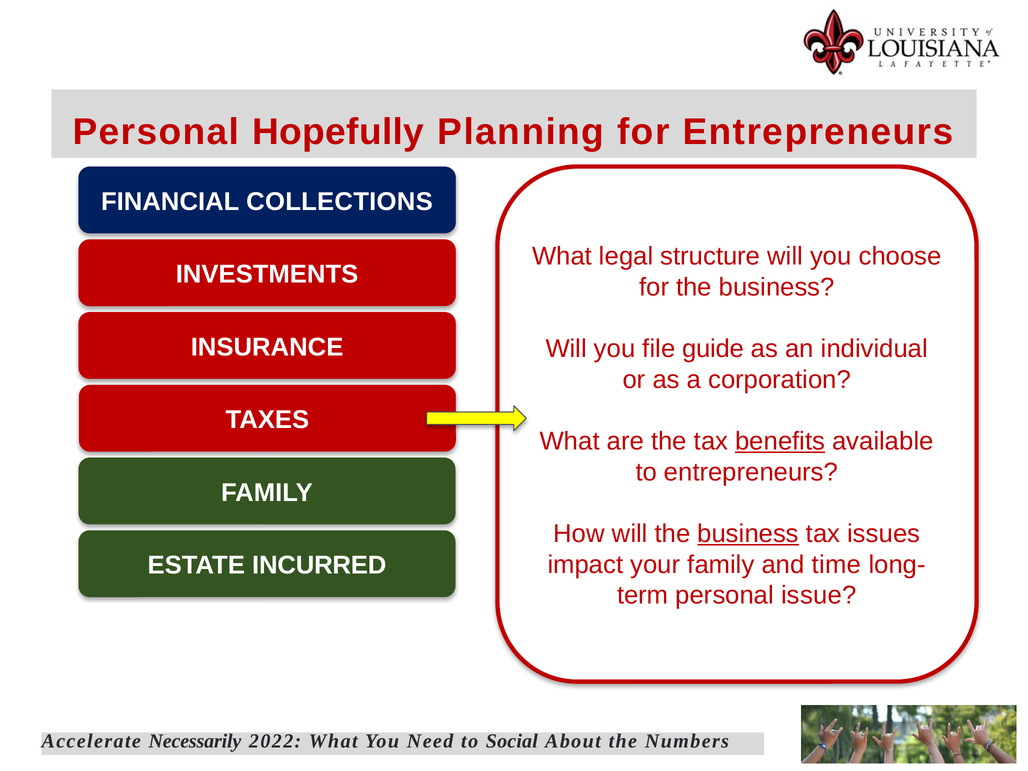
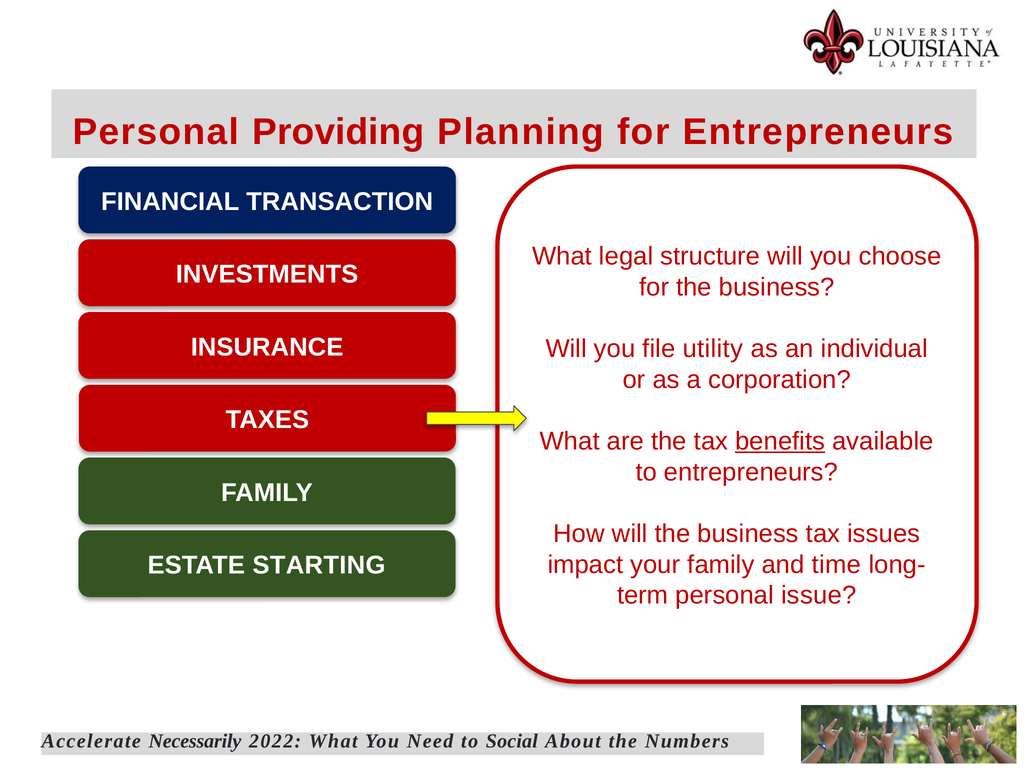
Hopefully: Hopefully -> Providing (338, 132)
COLLECTIONS: COLLECTIONS -> TRANSACTION (340, 202)
guide: guide -> utility (713, 349)
business underline: present -> none (748, 534)
INCURRED: INCURRED -> STARTING (319, 565)
